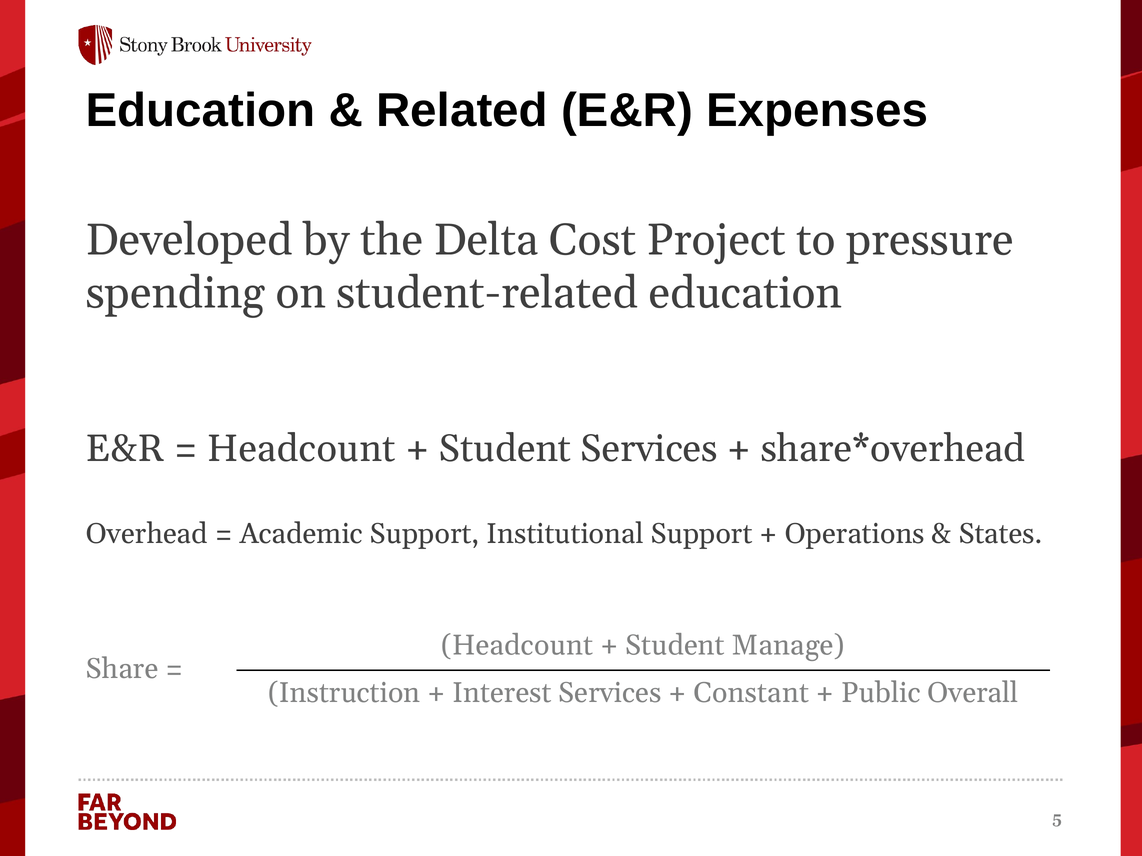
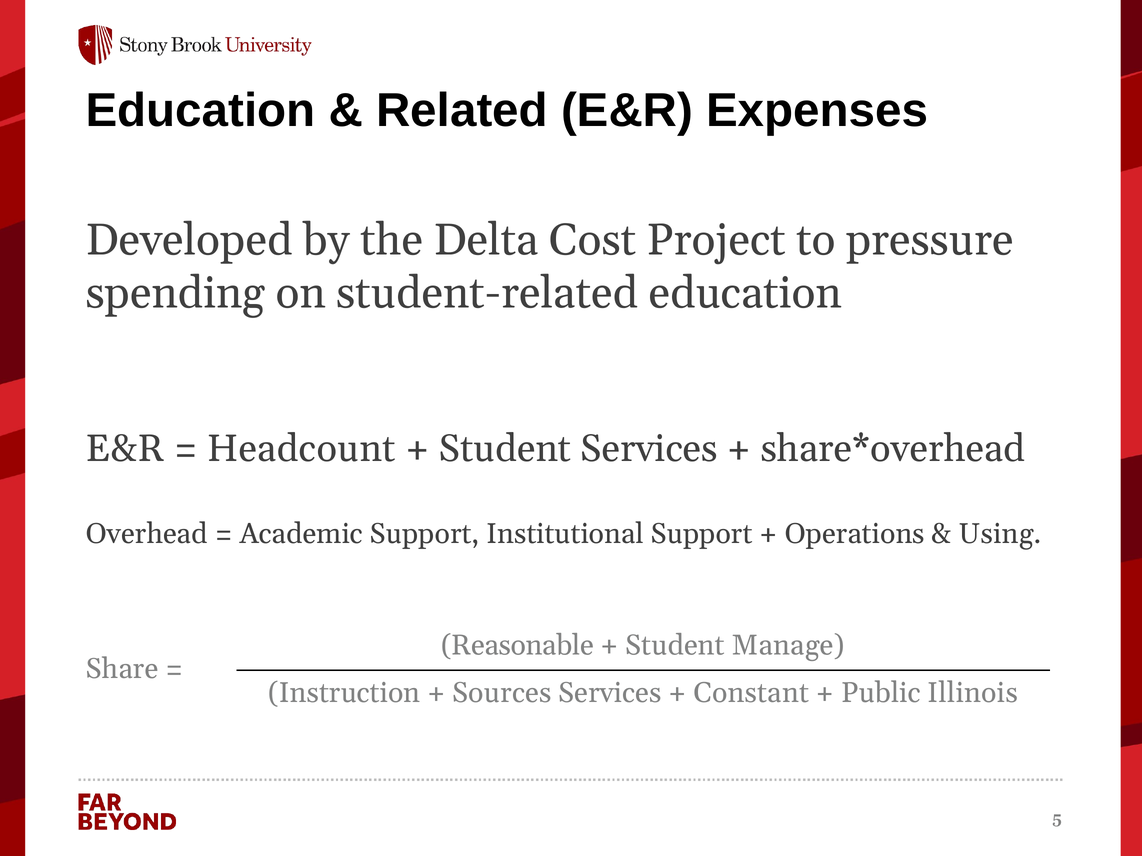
States: States -> Using (1000, 534)
Headcount: Headcount -> Reasonable (517, 646)
Interest: Interest -> Sources (502, 693)
Overall: Overall -> Illinois (973, 693)
